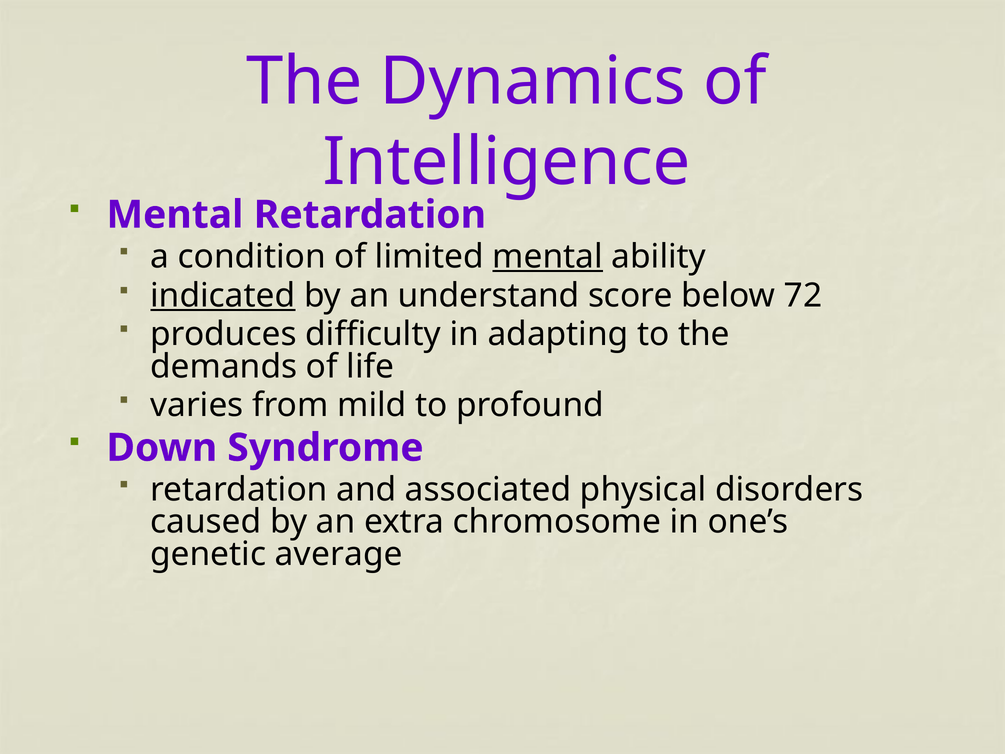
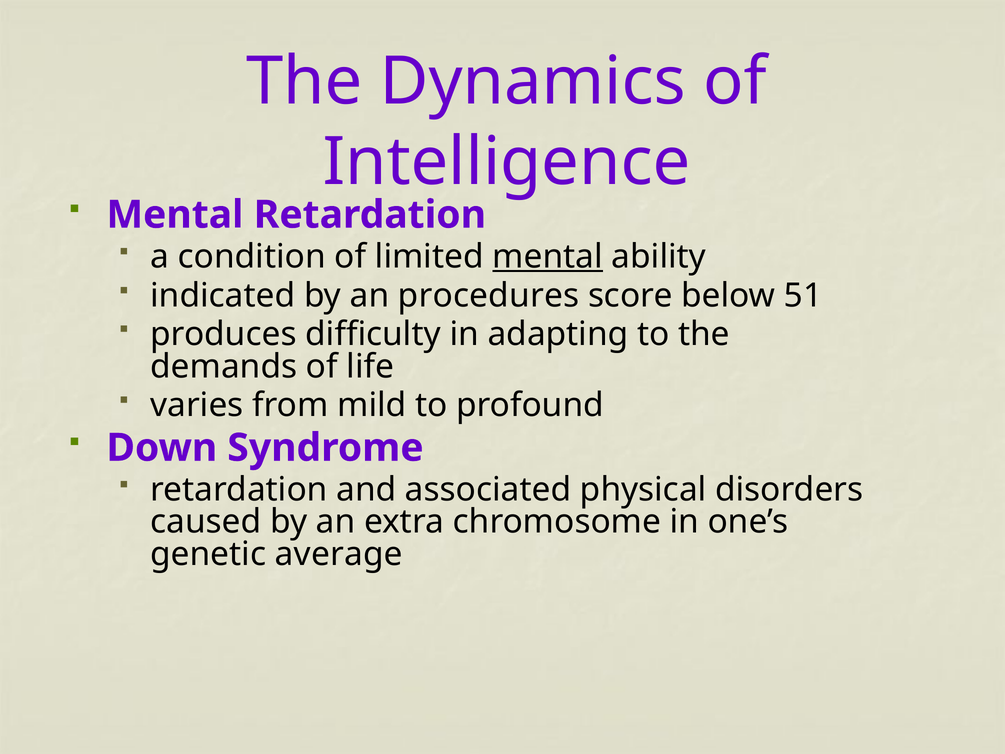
indicated underline: present -> none (223, 295)
understand: understand -> procedures (489, 295)
72: 72 -> 51 (803, 295)
